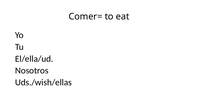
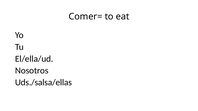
Uds./wish/ellas: Uds./wish/ellas -> Uds./salsa/ellas (43, 83)
